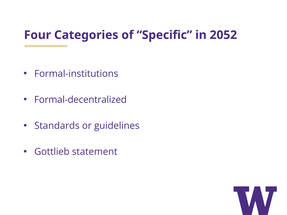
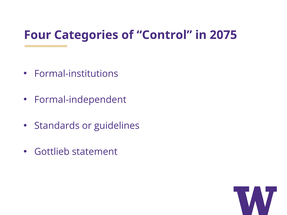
Specific: Specific -> Control (164, 35)
2052: 2052 -> 2075 (223, 35)
Formal-decentralized: Formal-decentralized -> Formal-independent (80, 100)
